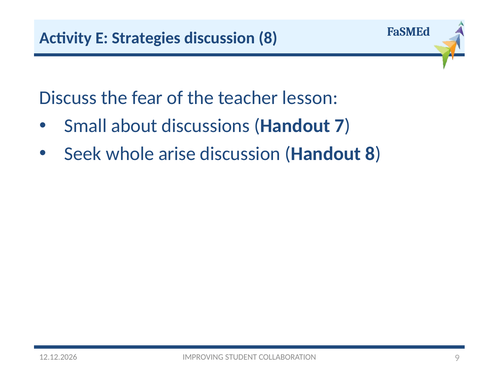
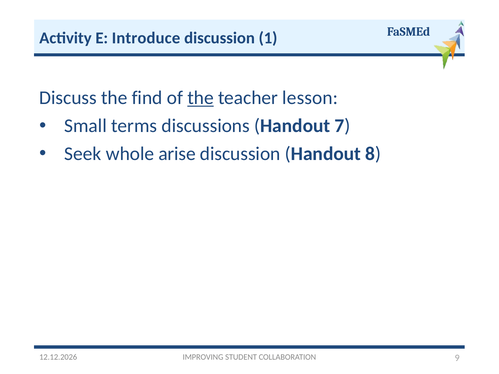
Strategies: Strategies -> Introduce (146, 38)
discussion 8: 8 -> 1 (268, 38)
fear: fear -> find (147, 98)
the underline: none -> present (201, 98)
about: about -> terms (134, 126)
